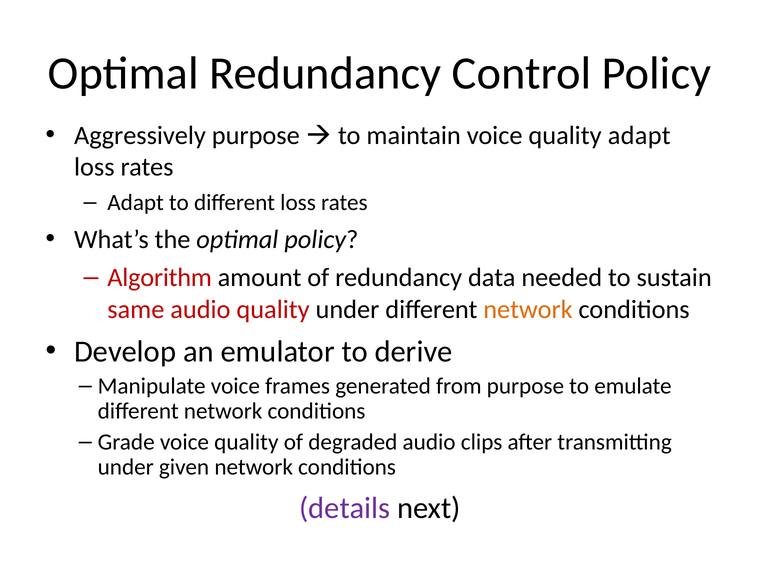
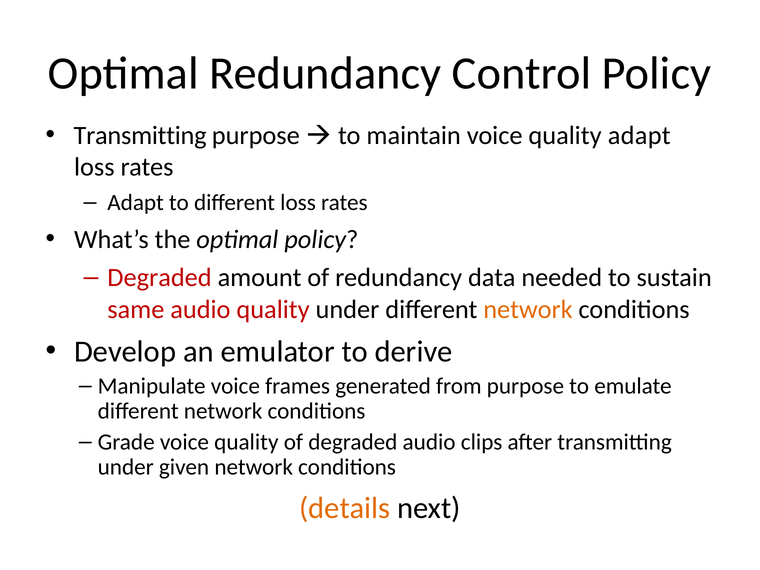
Aggressively: Aggressively -> Transmitting (140, 135)
Algorithm: Algorithm -> Degraded (160, 278)
details colour: purple -> orange (345, 508)
